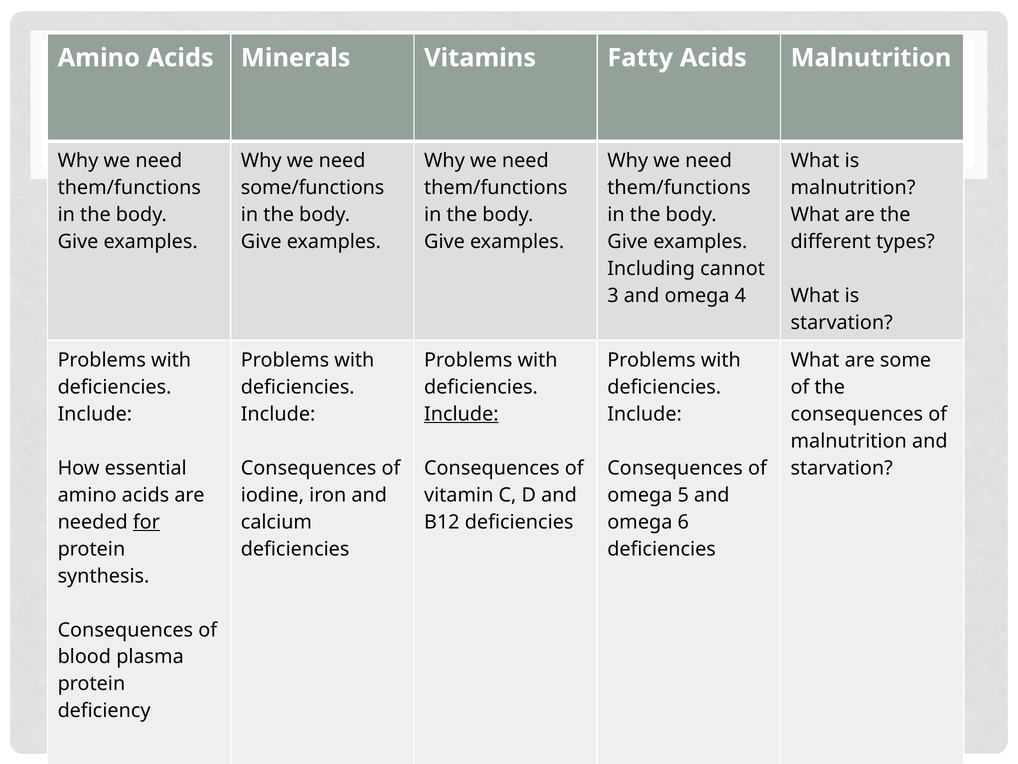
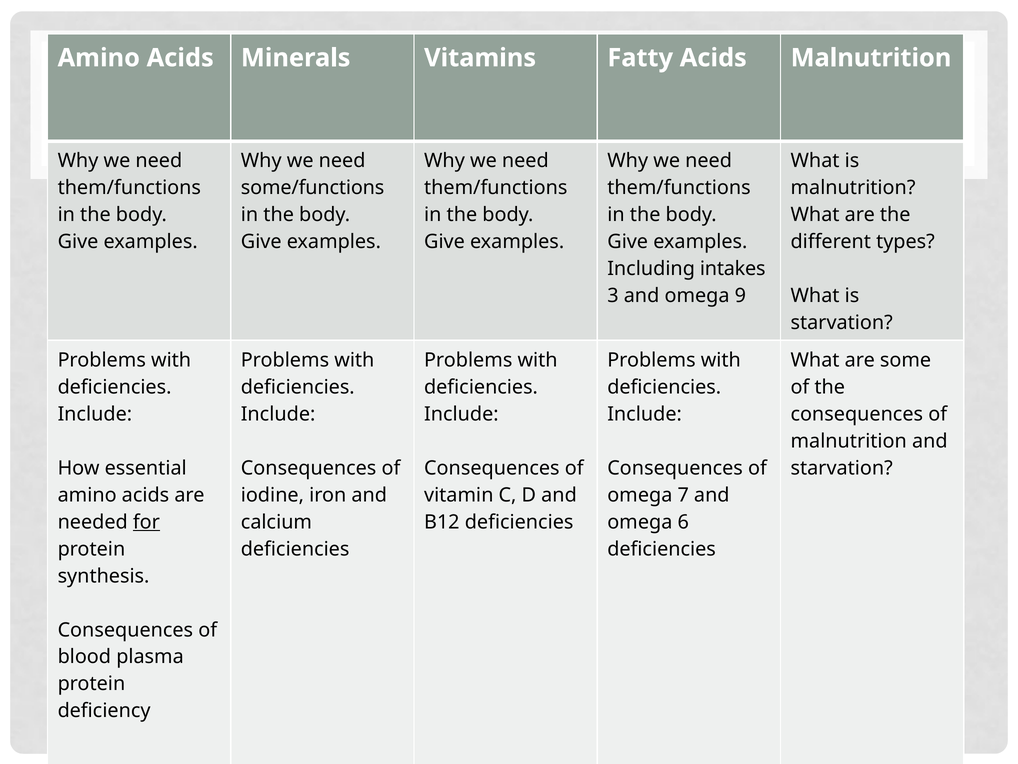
cannot: cannot -> intakes (733, 269)
4: 4 -> 9 (740, 296)
Include underline: present -> none (461, 414)
5: 5 -> 7 (683, 495)
